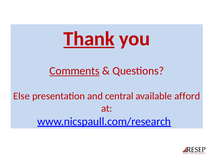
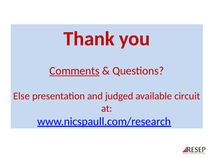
Thank underline: present -> none (89, 39)
central: central -> judged (119, 96)
afford: afford -> circuit (187, 96)
